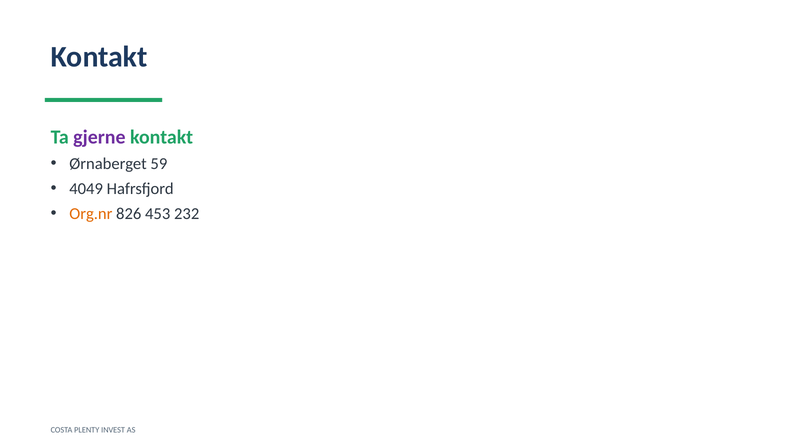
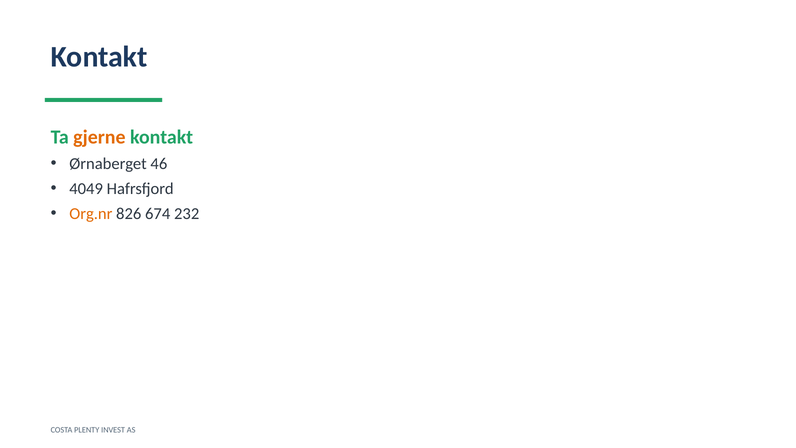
gjerne colour: purple -> orange (99, 137)
59: 59 -> 46 (159, 164)
453: 453 -> 674 (158, 213)
